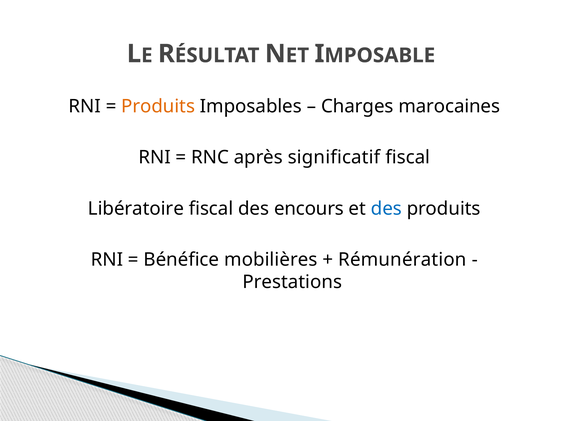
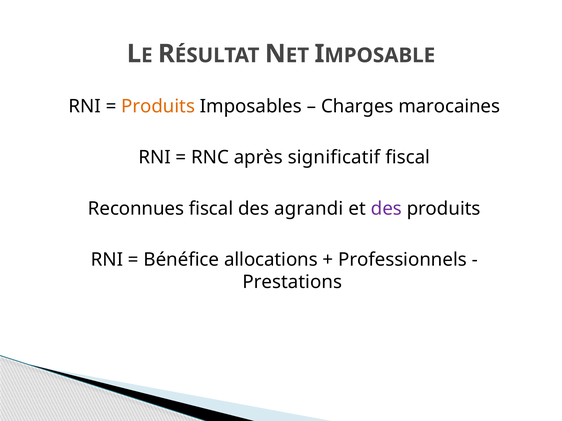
Libératoire: Libératoire -> Reconnues (136, 209)
encours: encours -> agrandi (309, 209)
des colour: blue -> purple (386, 209)
mobilières: mobilières -> allocations (271, 260)
Rémunération: Rémunération -> Professionnels (402, 260)
